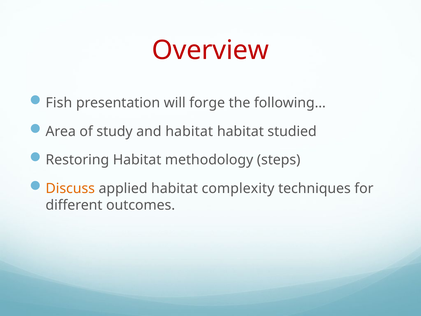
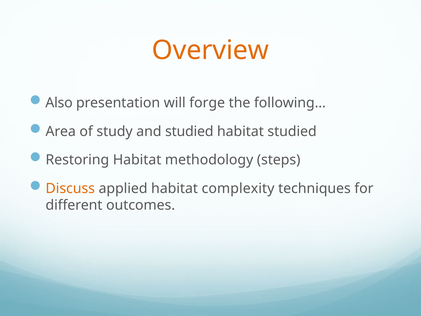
Overview colour: red -> orange (210, 50)
Fish: Fish -> Also (59, 103)
and habitat: habitat -> studied (189, 131)
